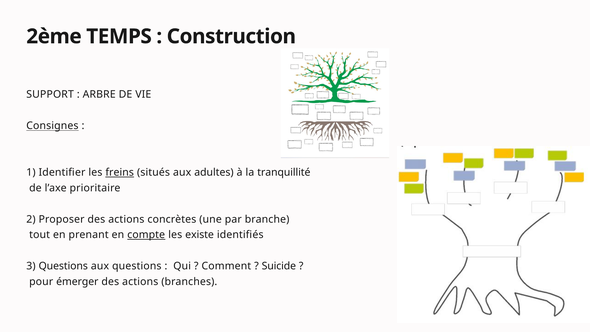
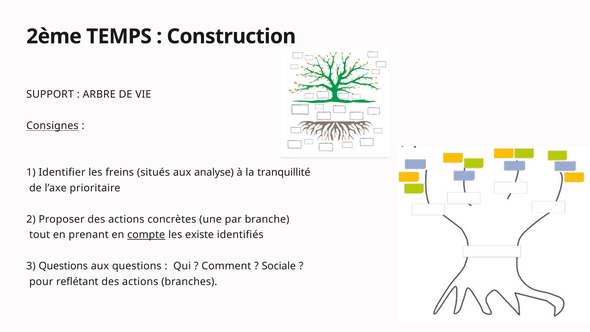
freins underline: present -> none (120, 172)
adultes: adultes -> analyse (214, 172)
Suicide: Suicide -> Sociale (279, 266)
émerger: émerger -> reflétant (77, 282)
